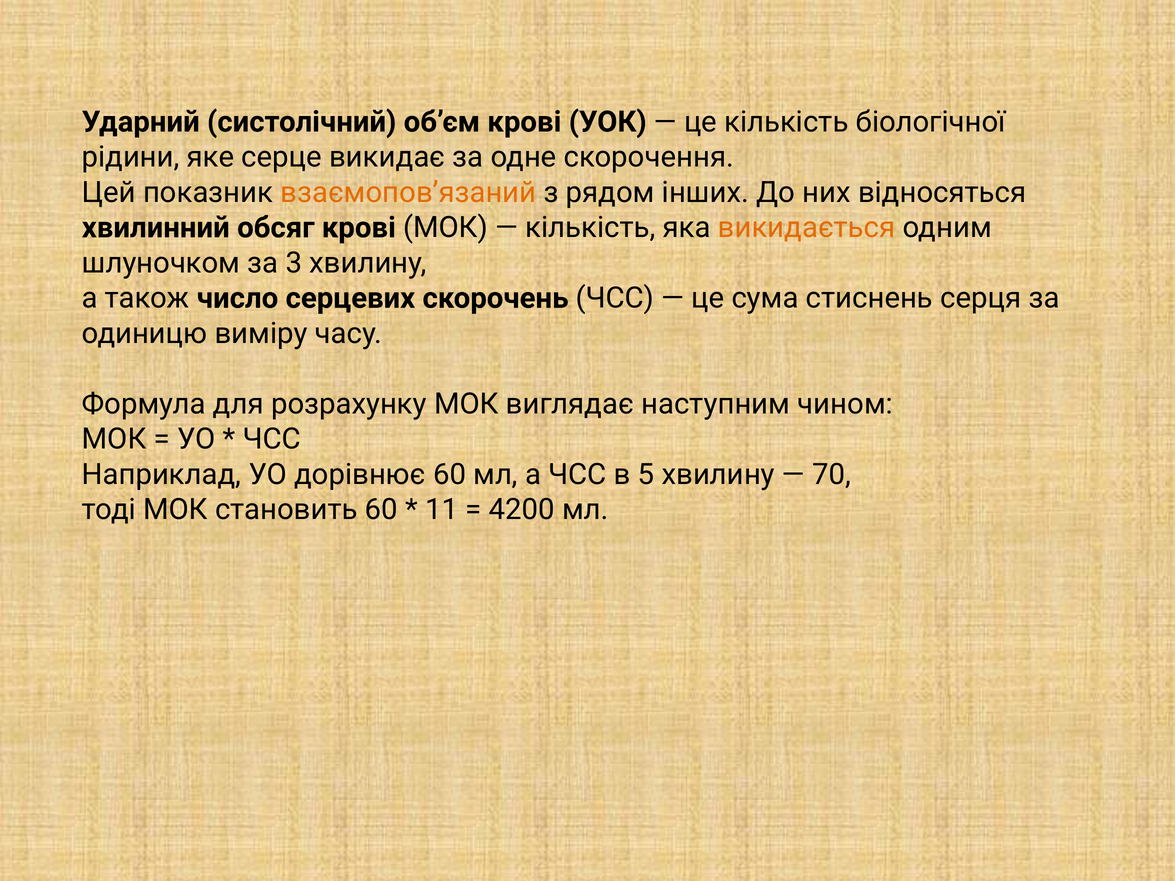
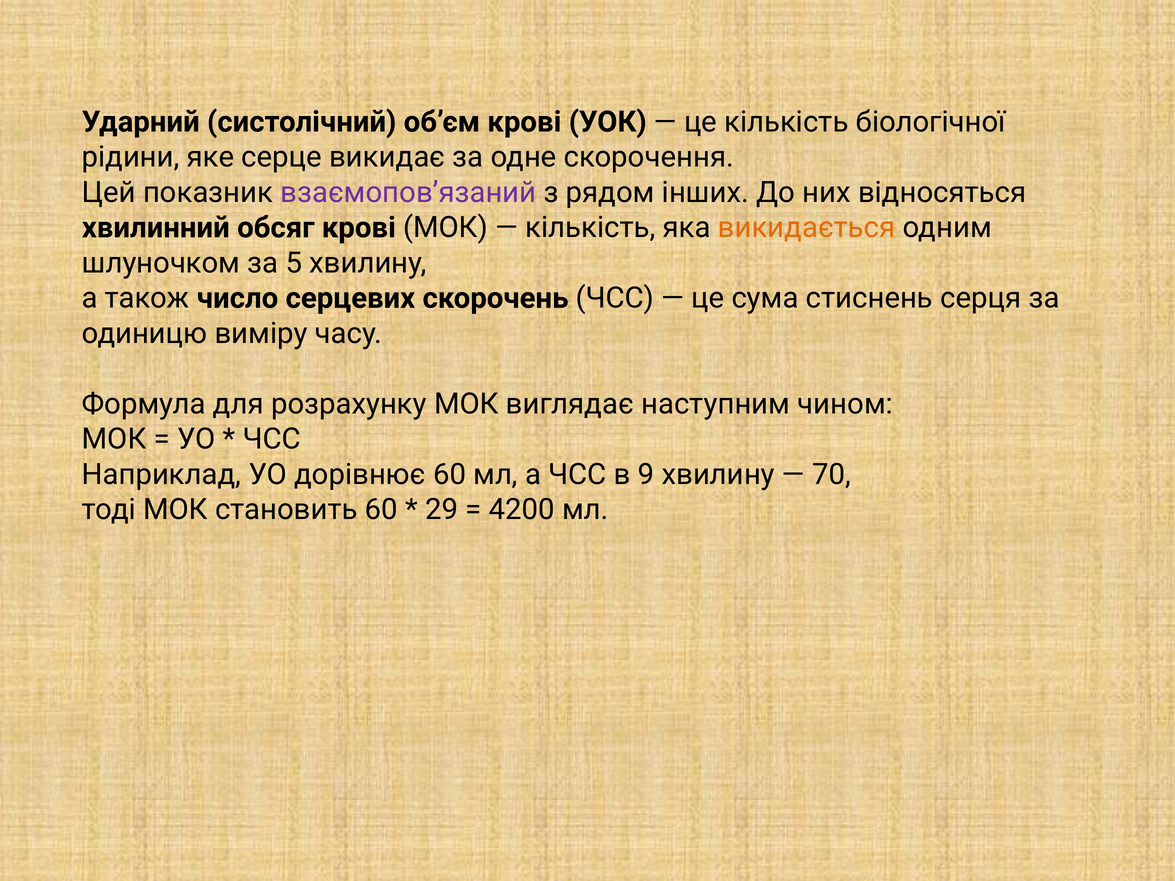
взаємопов’язаний colour: orange -> purple (408, 192)
3: 3 -> 5 (294, 263)
5: 5 -> 9 (646, 474)
11: 11 -> 29 (442, 510)
